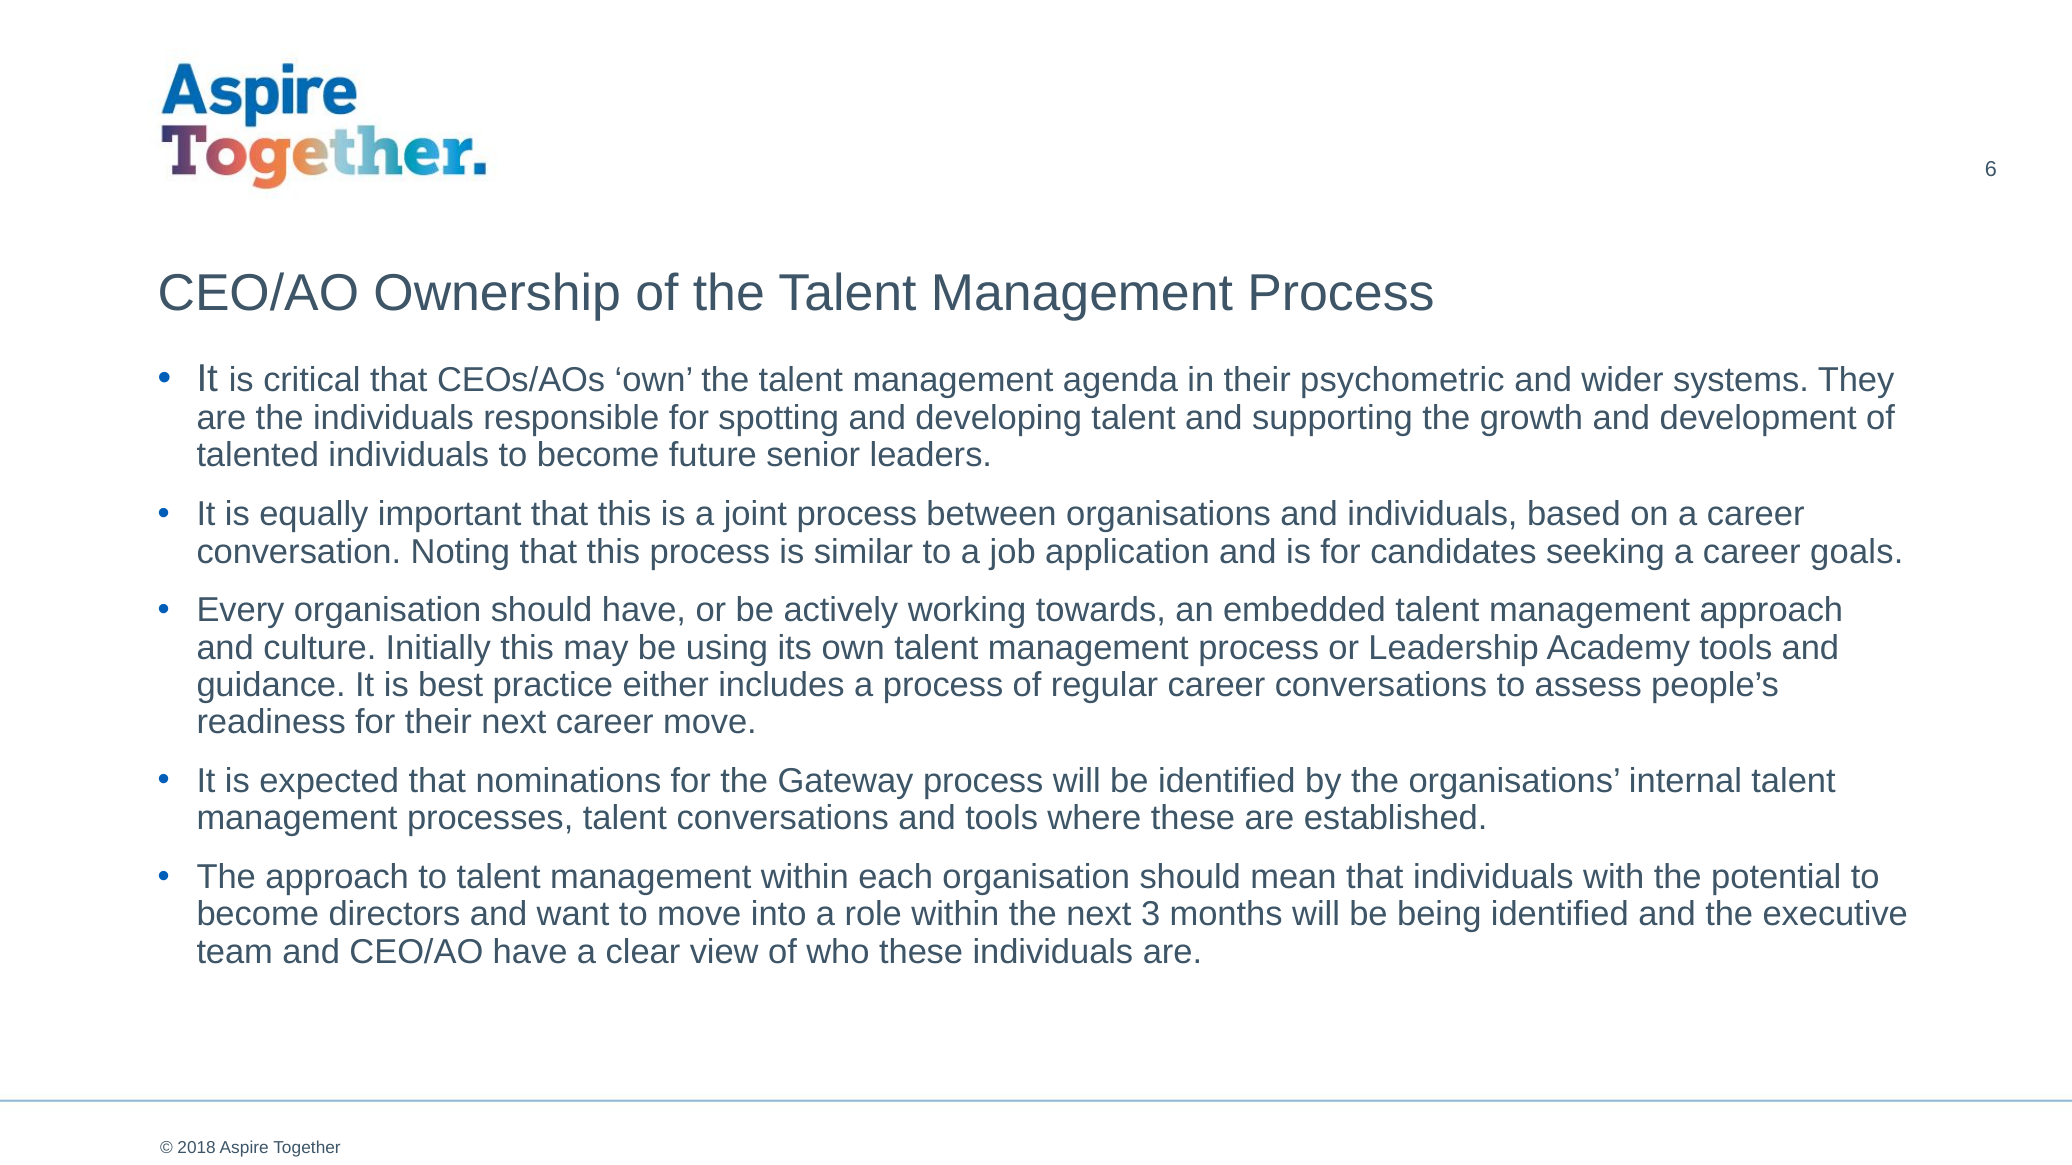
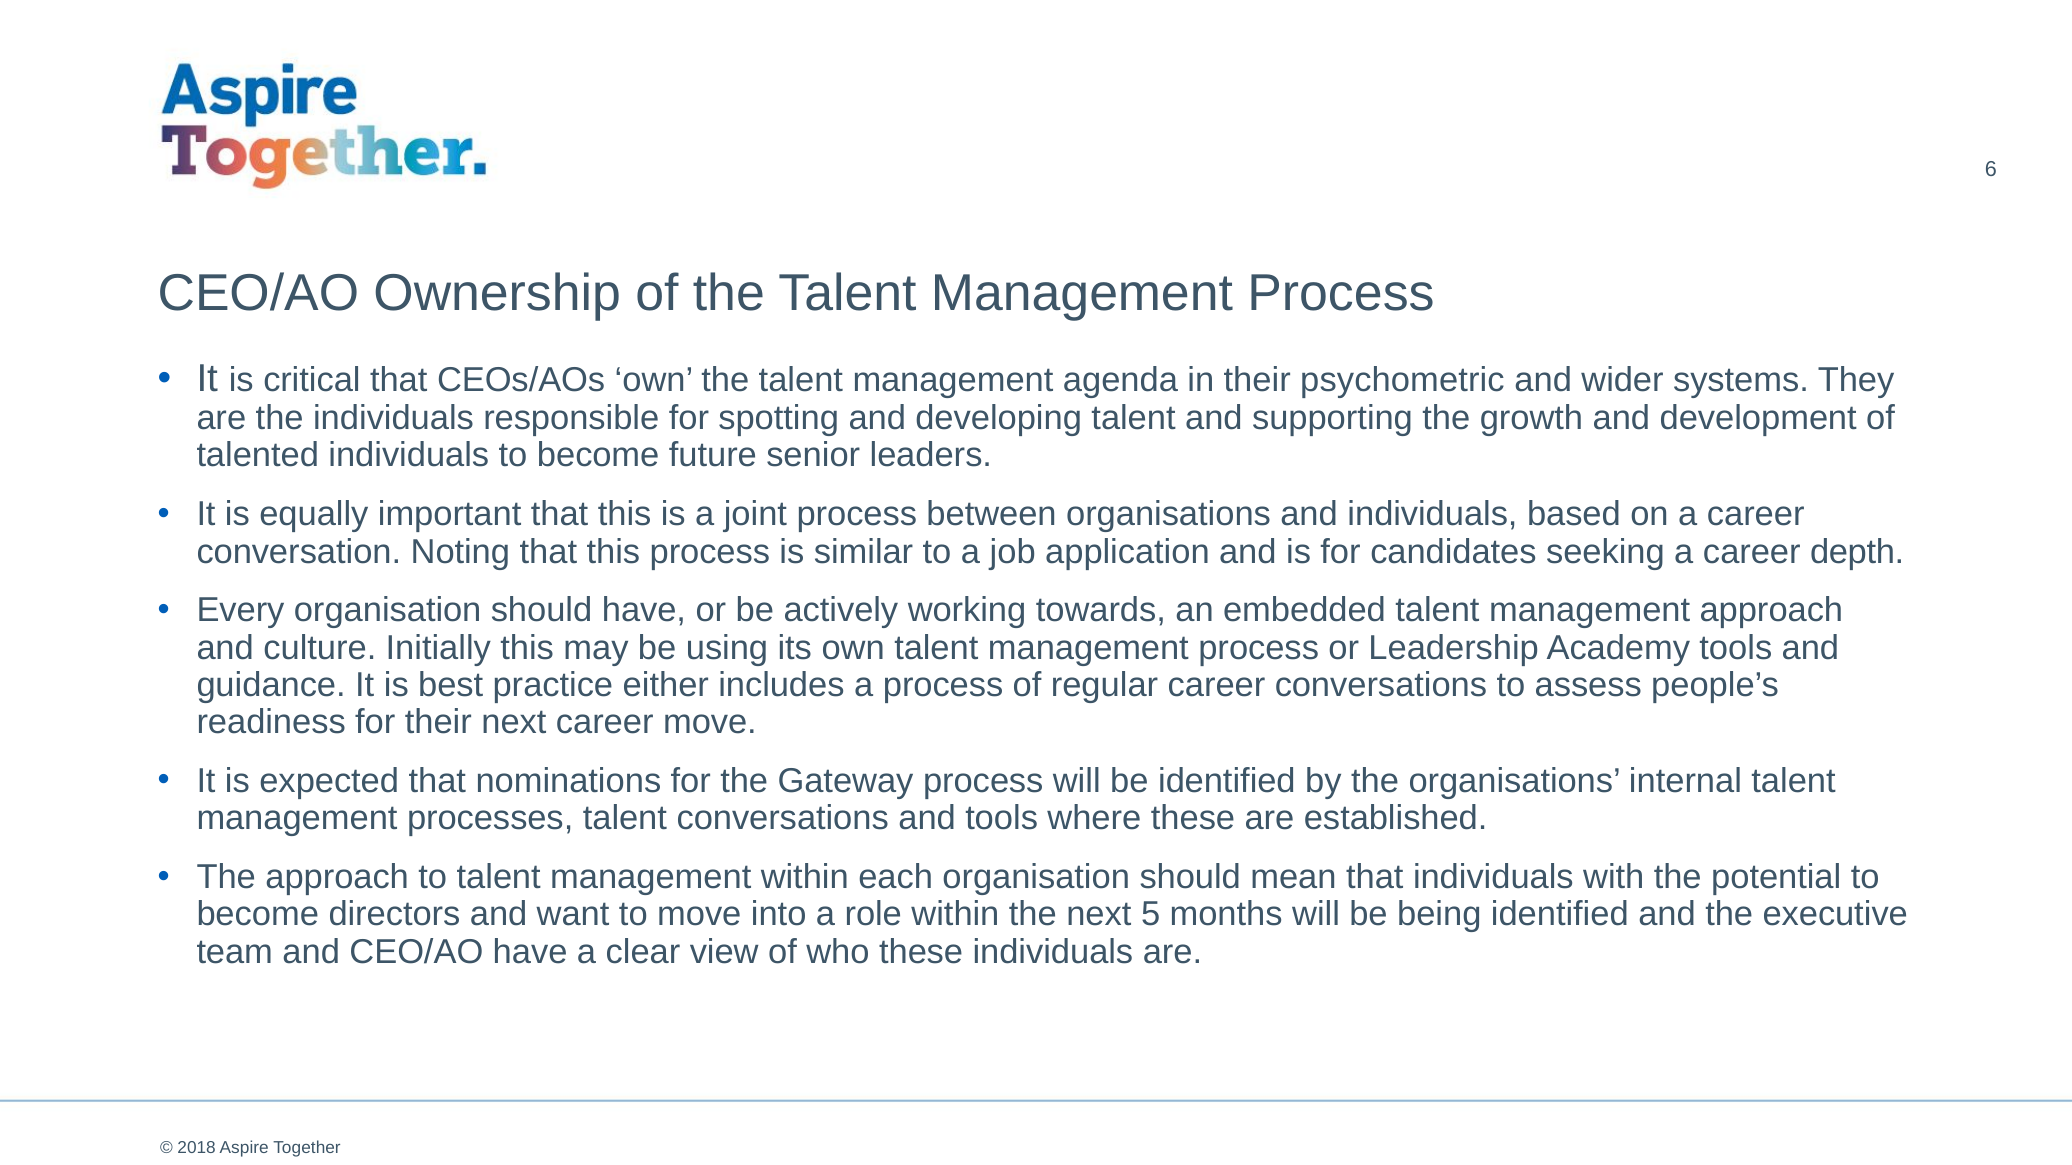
goals: goals -> depth (1857, 552)
3: 3 -> 5 (1151, 915)
